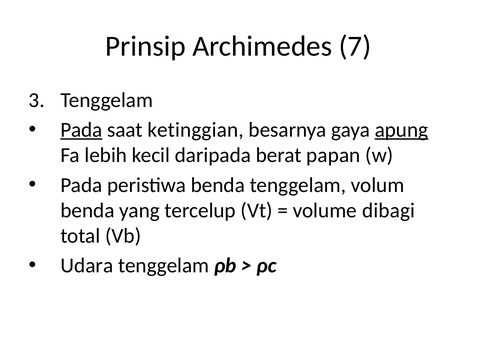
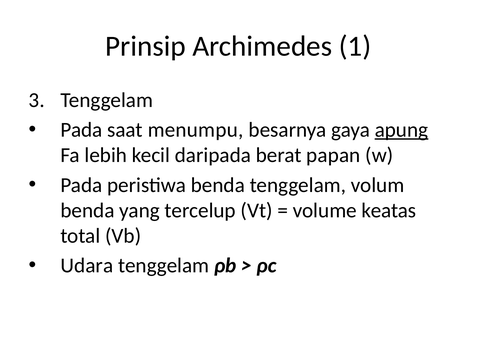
7: 7 -> 1 (355, 46)
Pada underline: present -> none (81, 130)
ketinggian: ketinggian -> menumpu (196, 130)
dibagi: dibagi -> keatas (389, 210)
